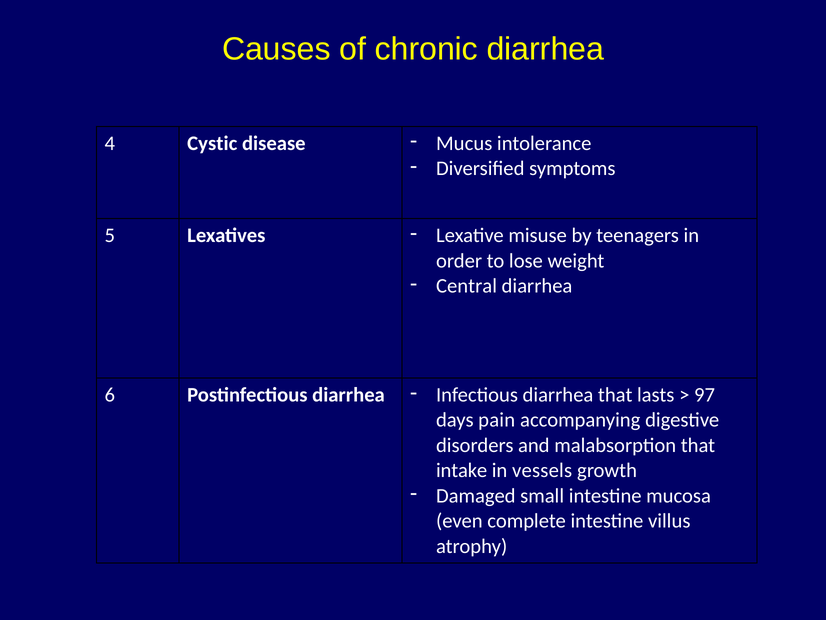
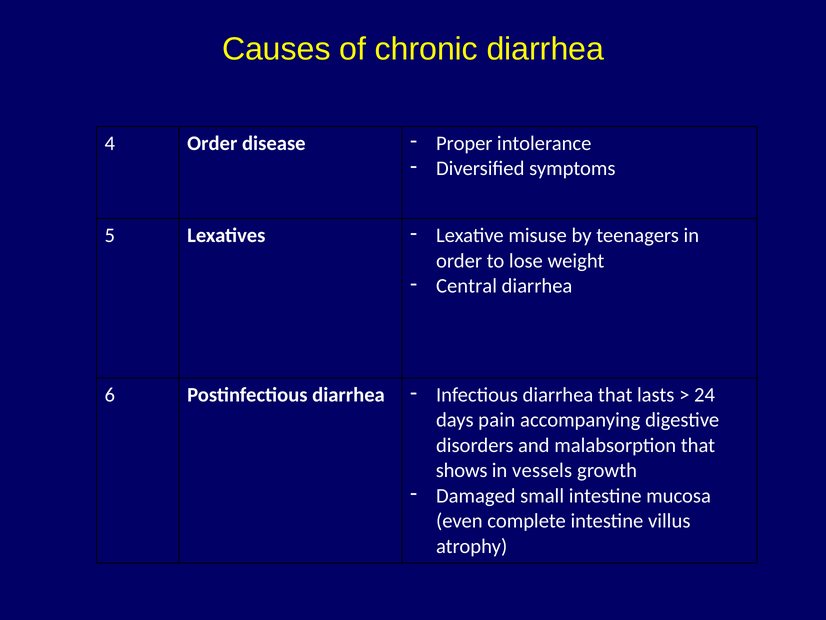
4 Cystic: Cystic -> Order (212, 143)
Mucus: Mucus -> Proper (464, 143)
97: 97 -> 24 (705, 395)
intake: intake -> shows (462, 470)
